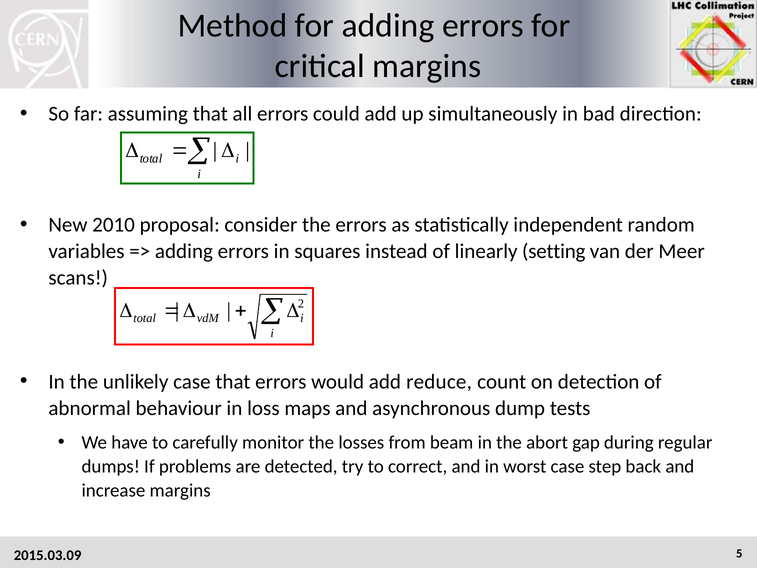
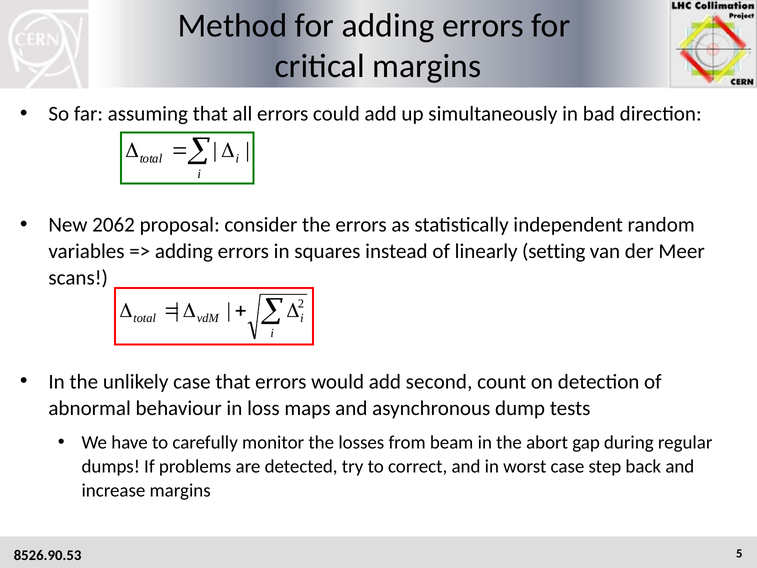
2010: 2010 -> 2062 (114, 225)
reduce: reduce -> second (439, 382)
2015.03.09: 2015.03.09 -> 8526.90.53 (48, 555)
